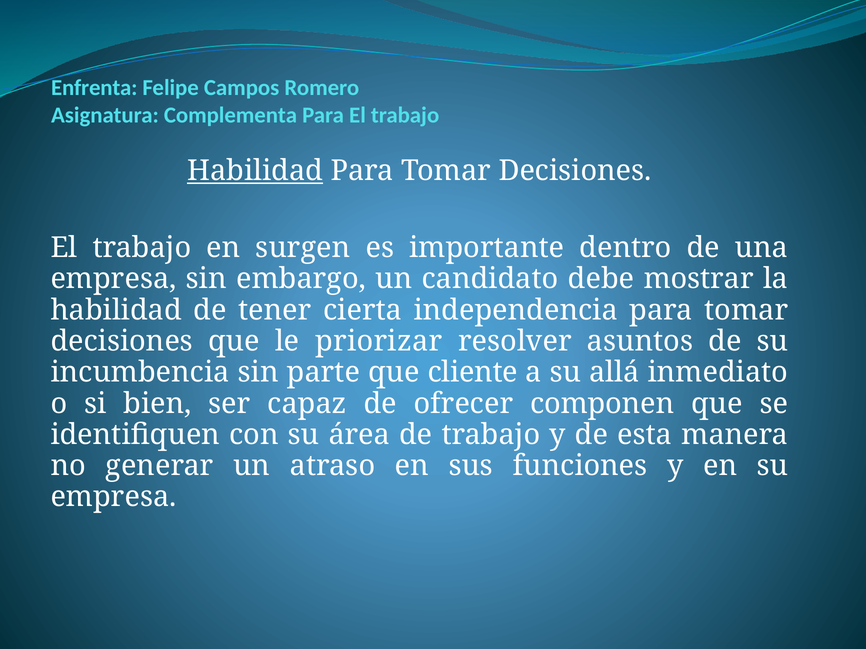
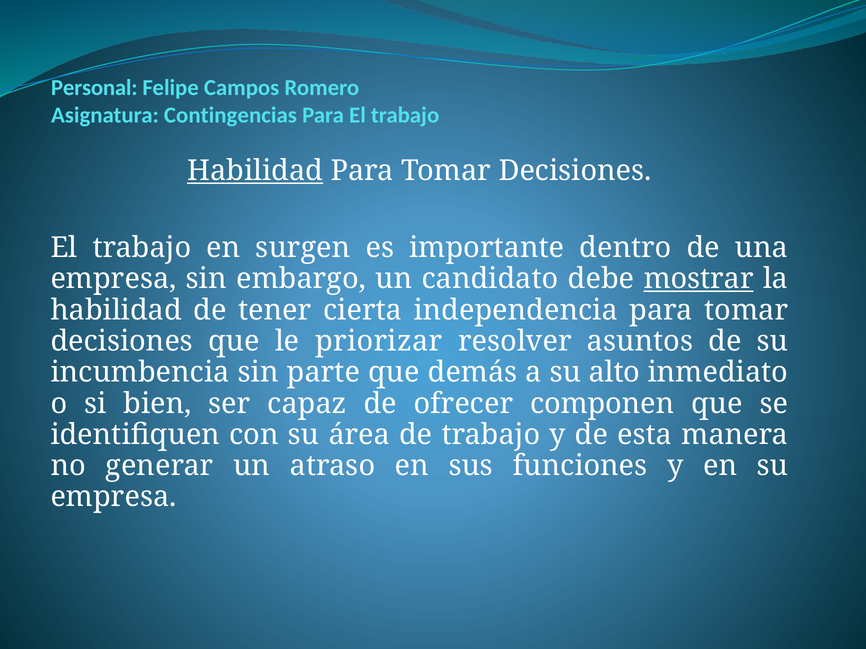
Enfrenta: Enfrenta -> Personal (94, 88)
Complementa: Complementa -> Contingencias (230, 115)
mostrar underline: none -> present (699, 279)
cliente: cliente -> demás (473, 373)
allá: allá -> alto (614, 373)
